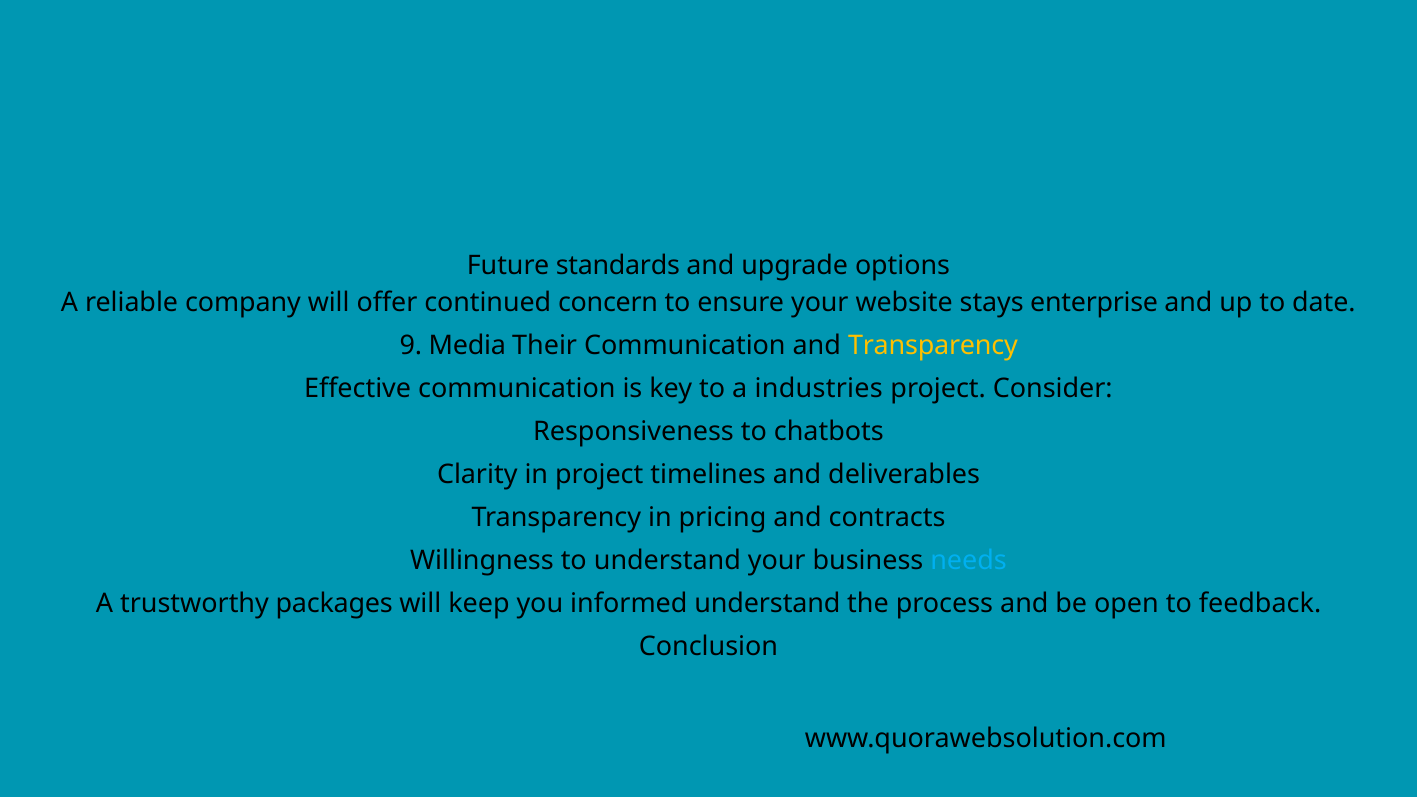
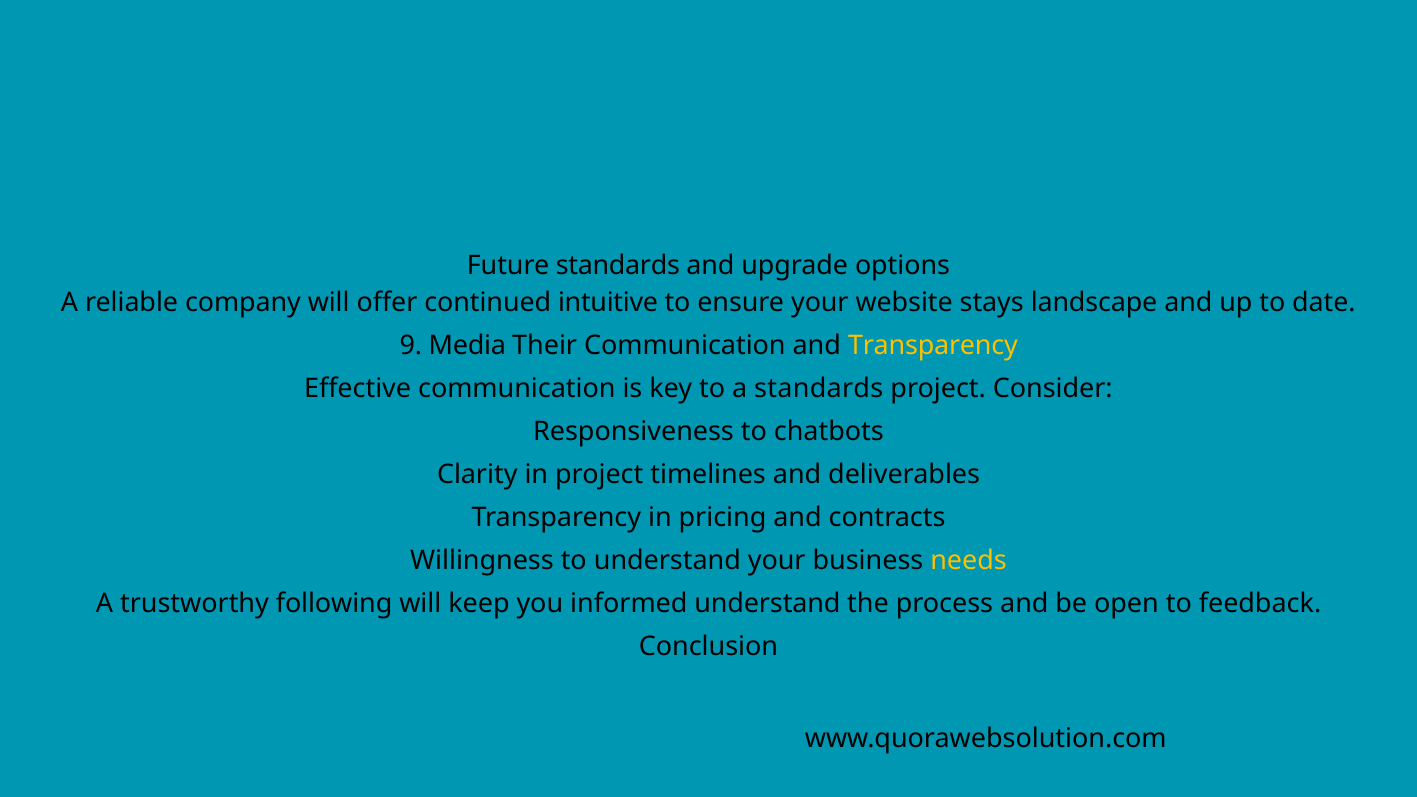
concern: concern -> intuitive (608, 303)
enterprise: enterprise -> landscape (1094, 303)
a industries: industries -> standards (819, 388)
needs colour: light blue -> yellow (969, 560)
packages: packages -> following (334, 603)
